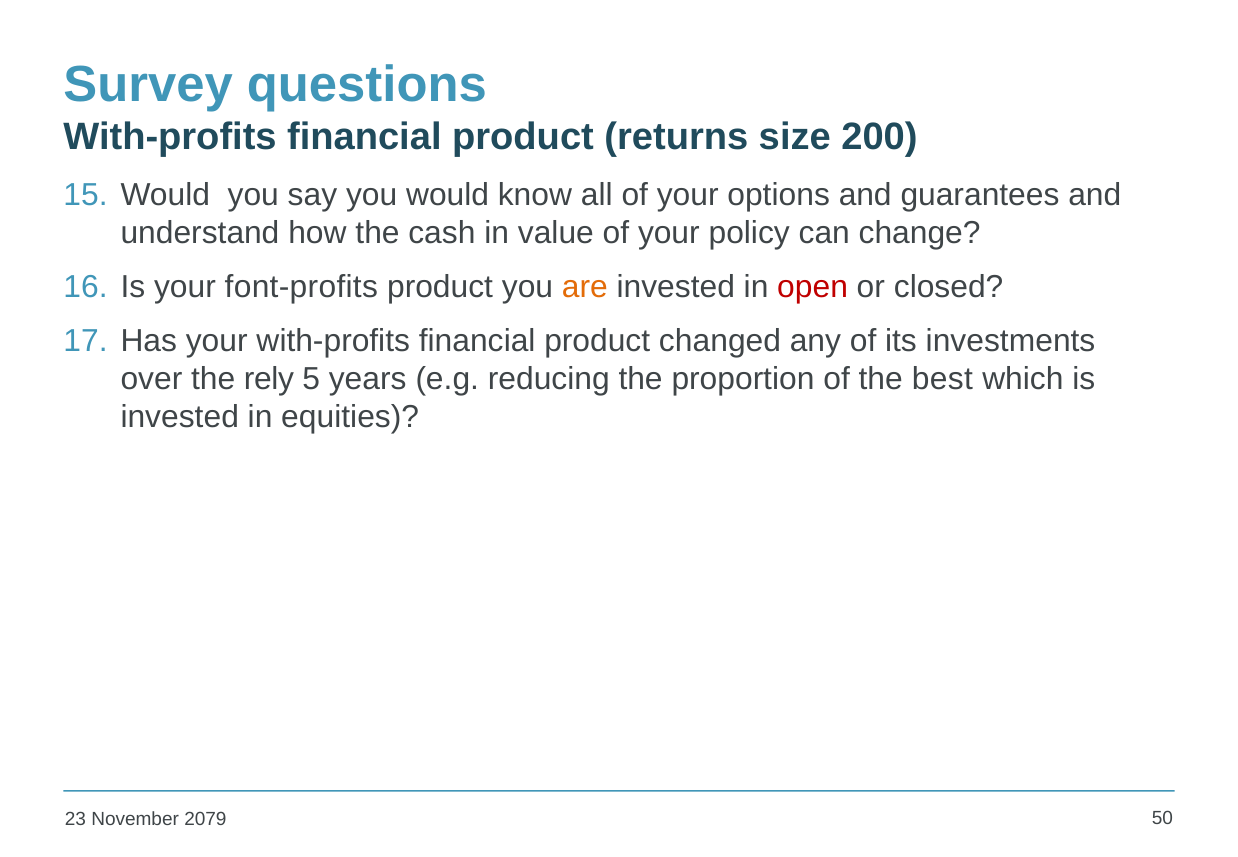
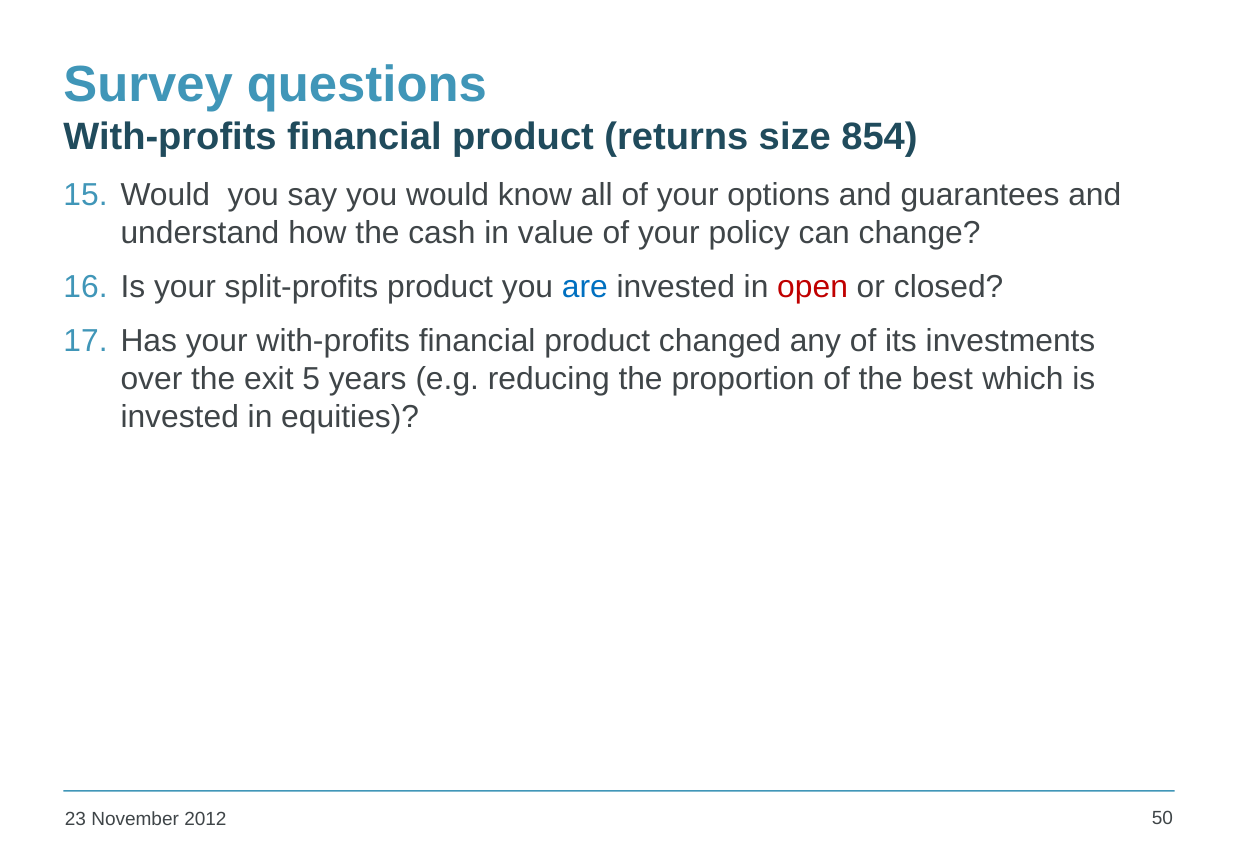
200: 200 -> 854 (879, 137)
font-profits: font-profits -> split-profits (301, 287)
are colour: orange -> blue (585, 287)
rely: rely -> exit (269, 379)
2079: 2079 -> 2012 (205, 820)
